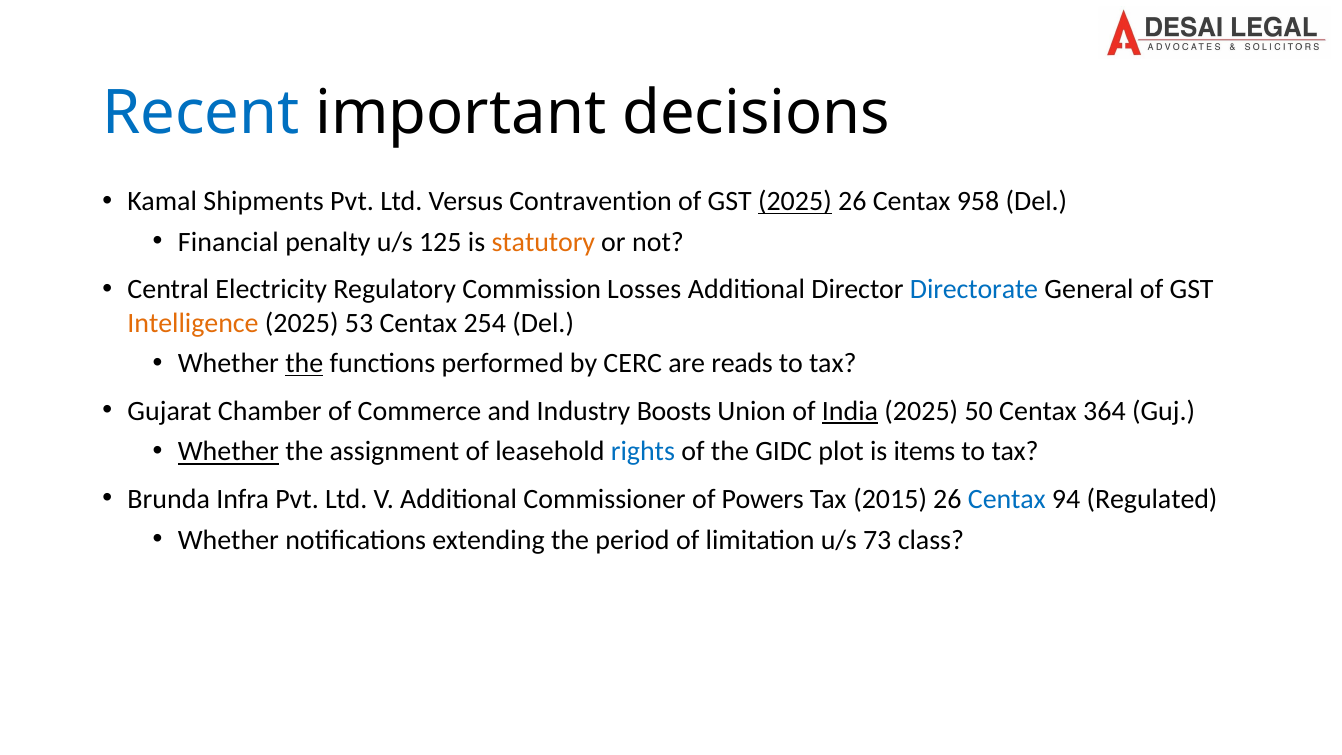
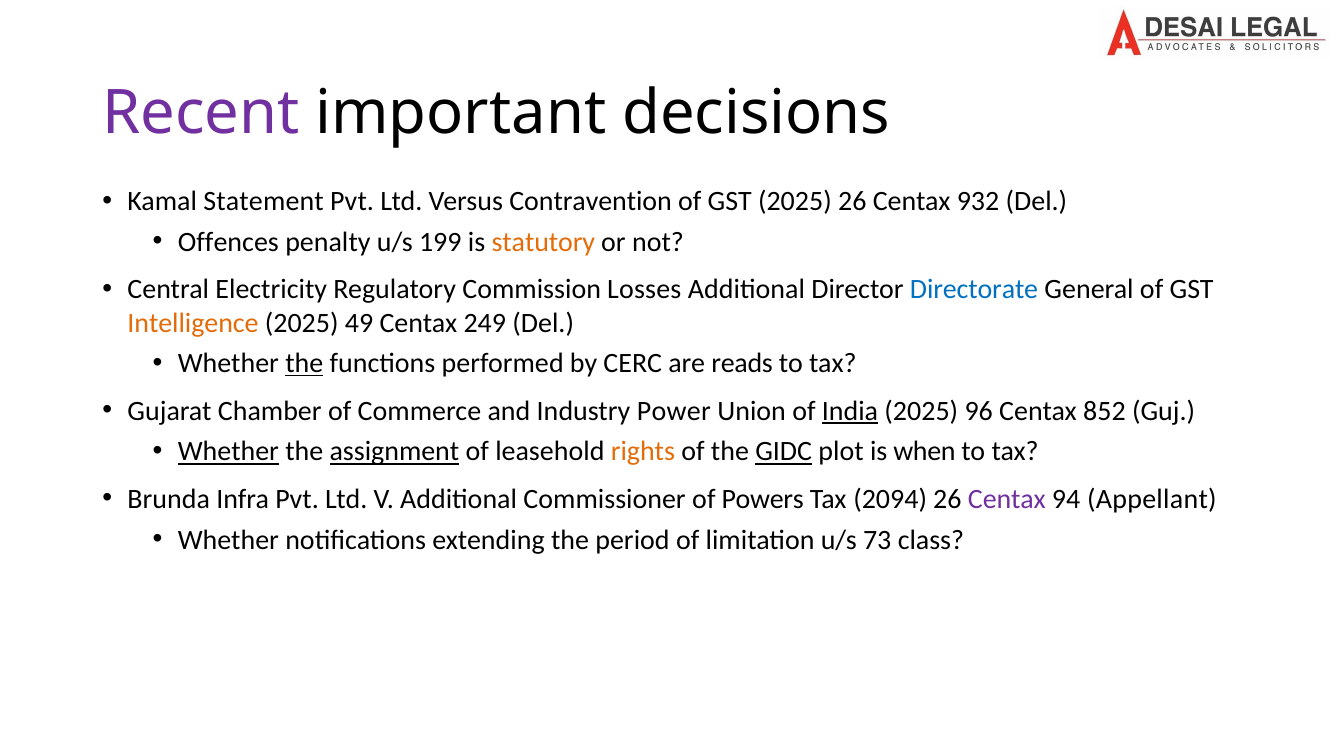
Recent colour: blue -> purple (201, 113)
Shipments: Shipments -> Statement (264, 201)
2025 underline: present -> none (795, 201)
958: 958 -> 932 (978, 201)
Financial: Financial -> Offences (228, 242)
125: 125 -> 199 (440, 242)
53: 53 -> 49 (359, 323)
254: 254 -> 249 (485, 323)
Boosts: Boosts -> Power (674, 411)
50: 50 -> 96 (979, 411)
364: 364 -> 852 (1104, 411)
assignment underline: none -> present (394, 452)
rights colour: blue -> orange (643, 452)
GIDC underline: none -> present (784, 452)
items: items -> when (924, 452)
2015: 2015 -> 2094 (890, 499)
Centax colour: blue -> purple (1007, 499)
Regulated: Regulated -> Appellant (1152, 499)
